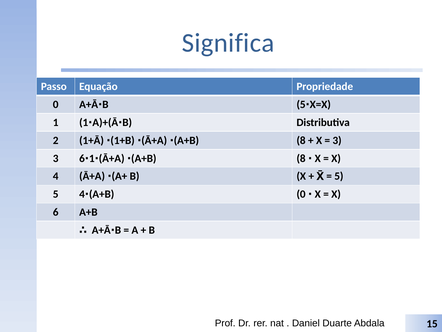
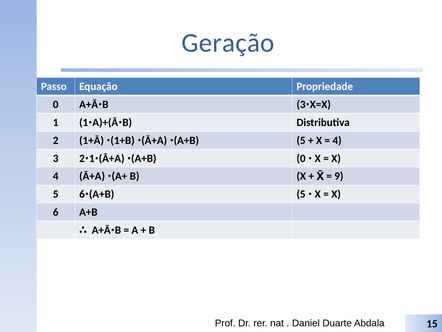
Significa: Significa -> Geração (228, 43)
5: 5 -> 3 (301, 104)
8: 8 -> 5 (301, 140)
3: 3 -> 4 (337, 140)
8: 8 -> 0 (301, 158)
3 6: 6 -> 2 (82, 158)
5: 5 -> 9 (339, 176)
0: 0 -> 5 (301, 194)
5 4: 4 -> 6 (82, 194)
